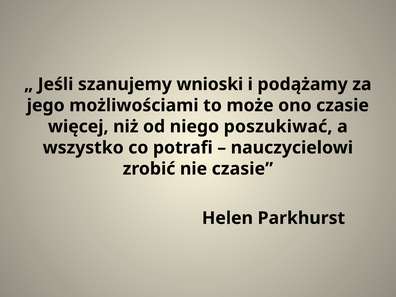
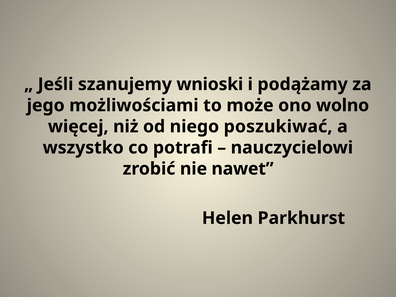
ono czasie: czasie -> wolno (343, 105)
nie czasie: czasie -> nawet (243, 169)
